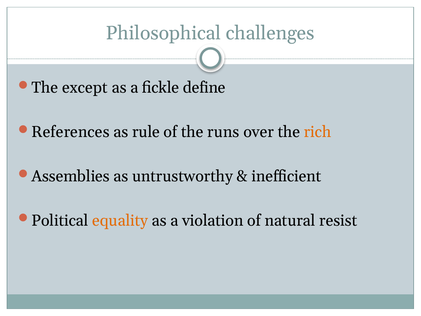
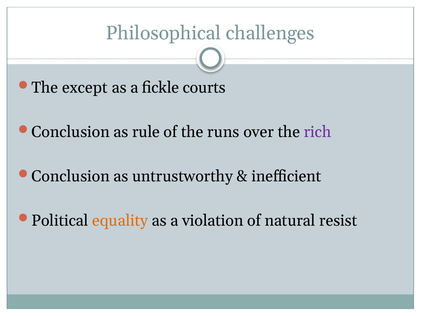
define: define -> courts (204, 88)
References: References -> Conclusion (71, 132)
rich colour: orange -> purple (317, 132)
Assemblies: Assemblies -> Conclusion (71, 176)
